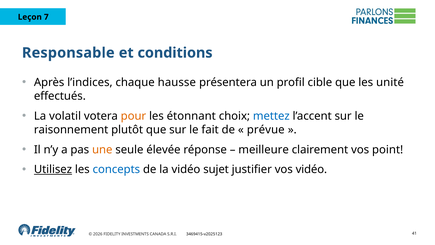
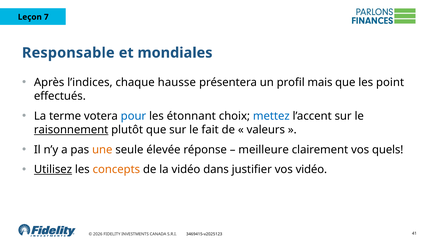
conditions: conditions -> mondiales (175, 53)
cible: cible -> mais (320, 82)
unité: unité -> point (390, 82)
volatil: volatil -> terme (65, 116)
pour colour: orange -> blue (133, 116)
raisonnement underline: none -> present (71, 129)
prévue: prévue -> valeurs (266, 129)
point: point -> quels (388, 149)
concepts colour: blue -> orange (116, 169)
sujet: sujet -> dans (216, 169)
